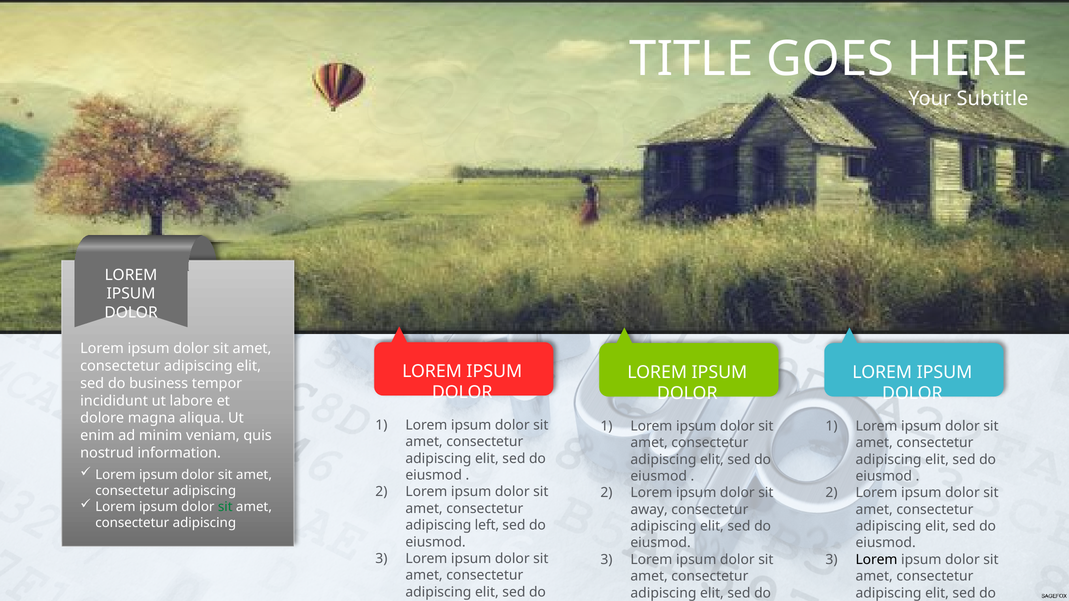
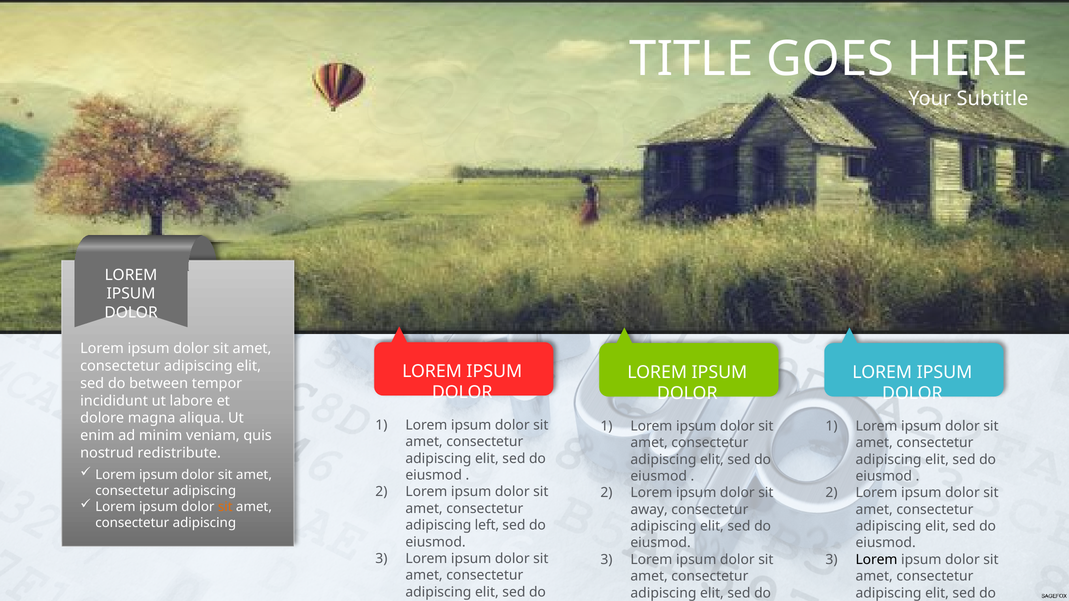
business: business -> between (159, 384)
information: information -> redistribute (179, 453)
sit colour: green -> orange (225, 507)
